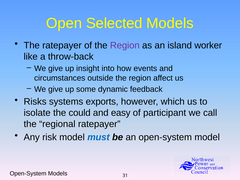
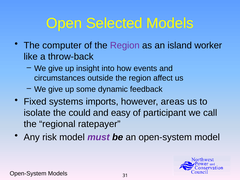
The ratepayer: ratepayer -> computer (62, 45)
Risks: Risks -> Fixed (35, 102)
exports: exports -> imports (102, 102)
which: which -> areas (173, 102)
must colour: blue -> purple (98, 137)
